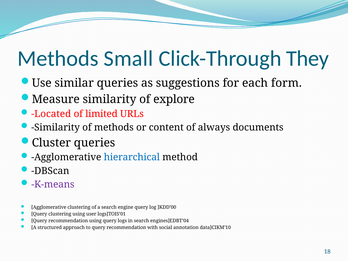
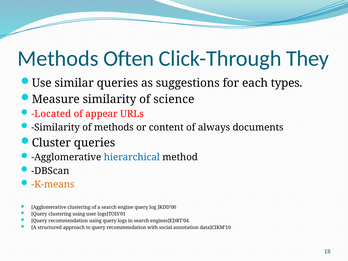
Small: Small -> Often (129, 58)
form: form -> types (287, 83)
explore: explore -> science (174, 99)
limited: limited -> appear (101, 114)
K-means colour: purple -> orange (53, 184)
